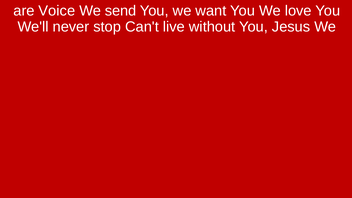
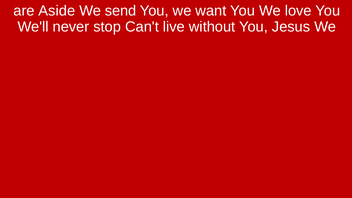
Voice: Voice -> Aside (57, 11)
